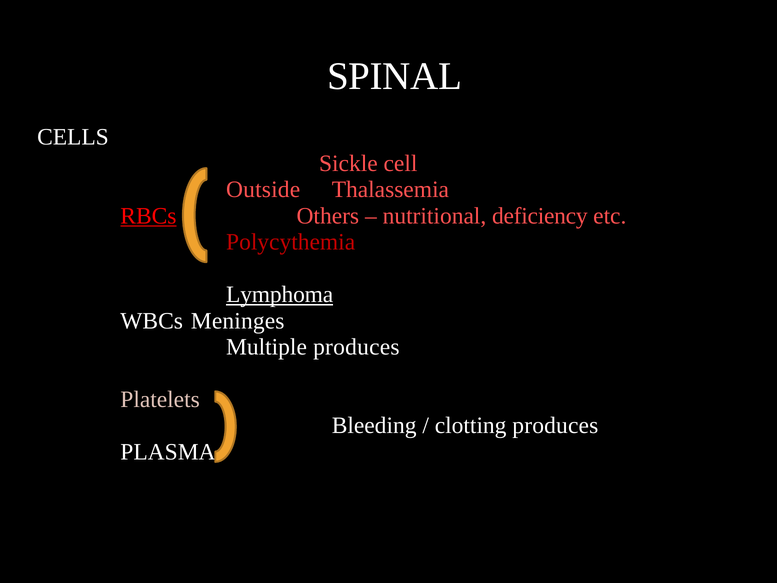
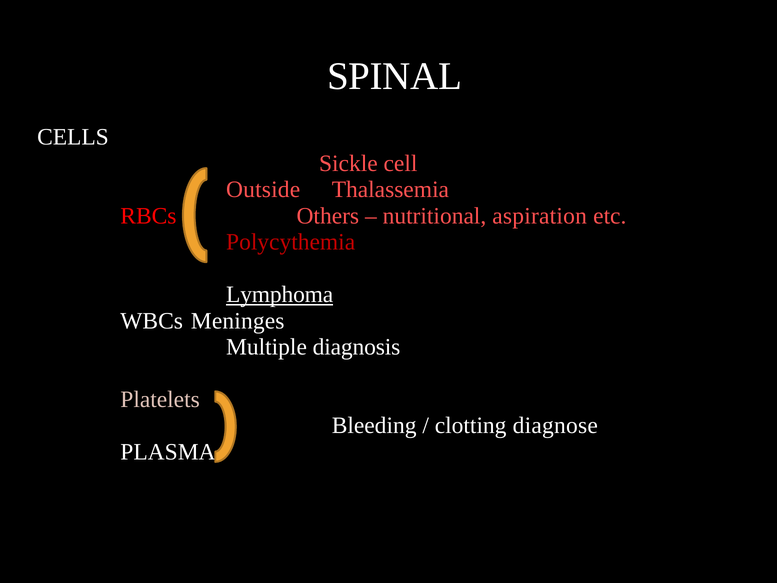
RBCs underline: present -> none (148, 216)
deficiency: deficiency -> aspiration (540, 216)
Multiple produces: produces -> diagnosis (357, 347)
clotting produces: produces -> diagnose (555, 425)
